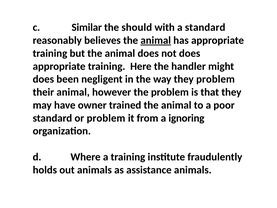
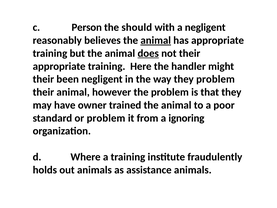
Similar: Similar -> Person (87, 27)
a standard: standard -> negligent (205, 27)
does underline: none -> present (148, 53)
not does: does -> their (190, 53)
does: does -> their (43, 79)
